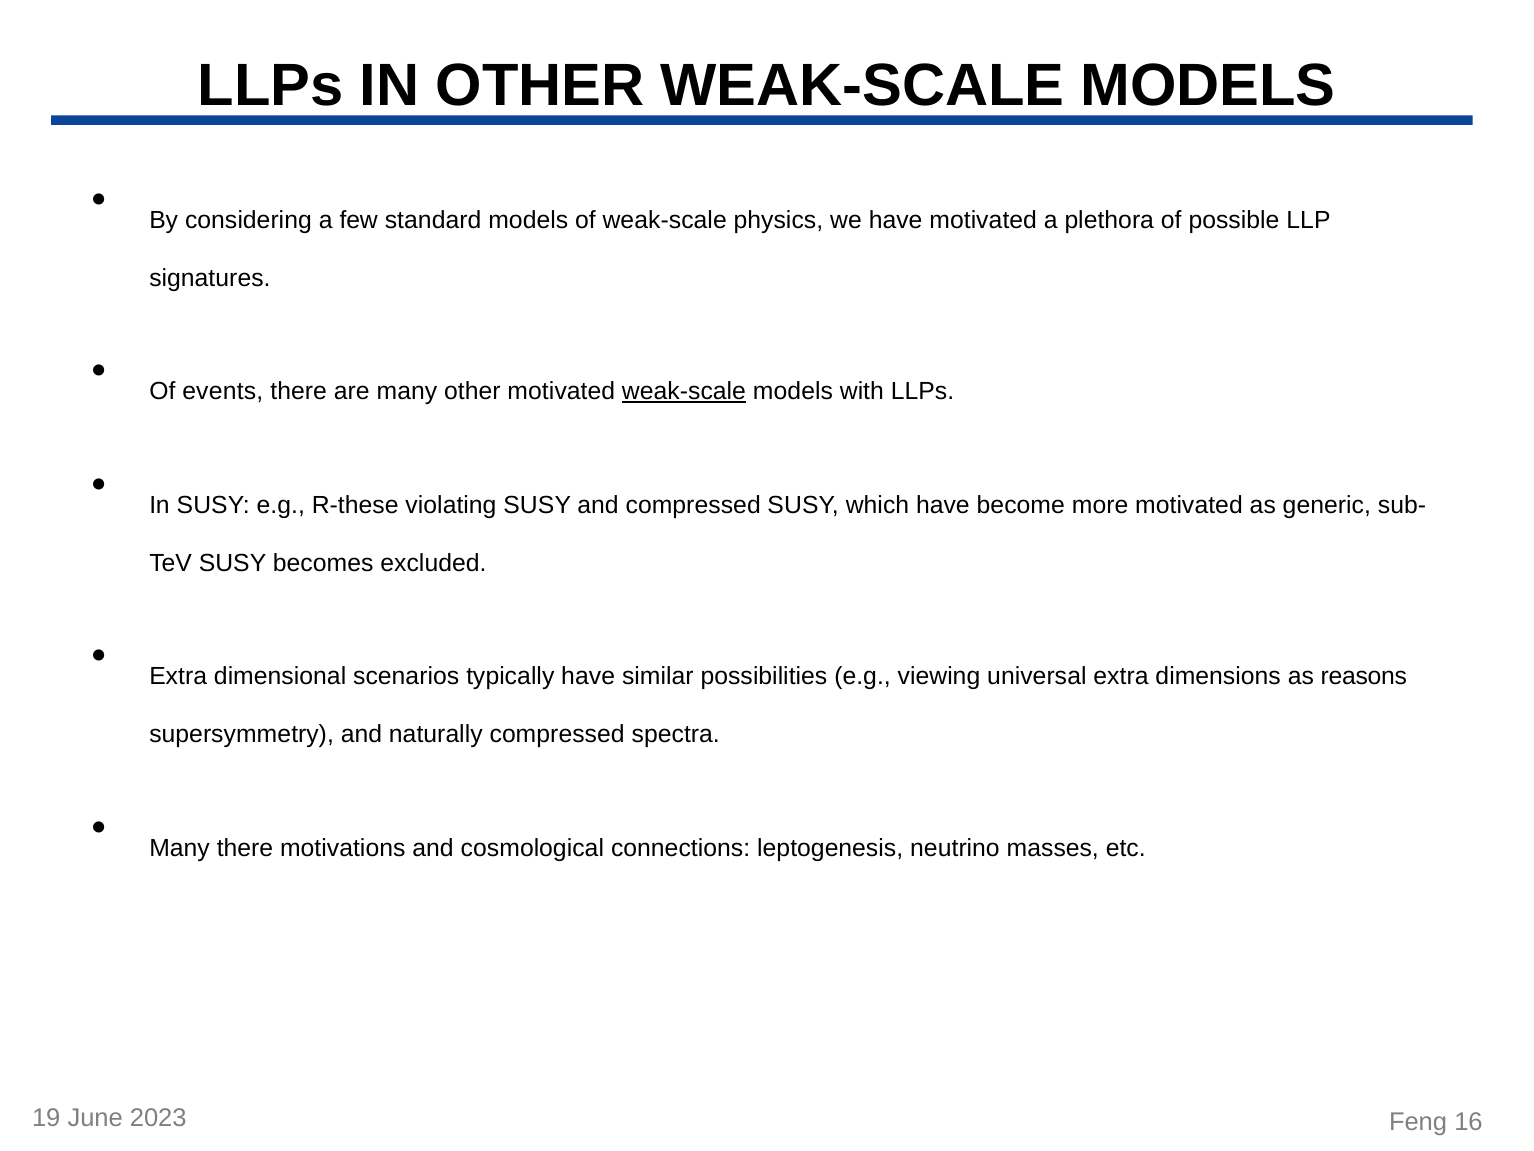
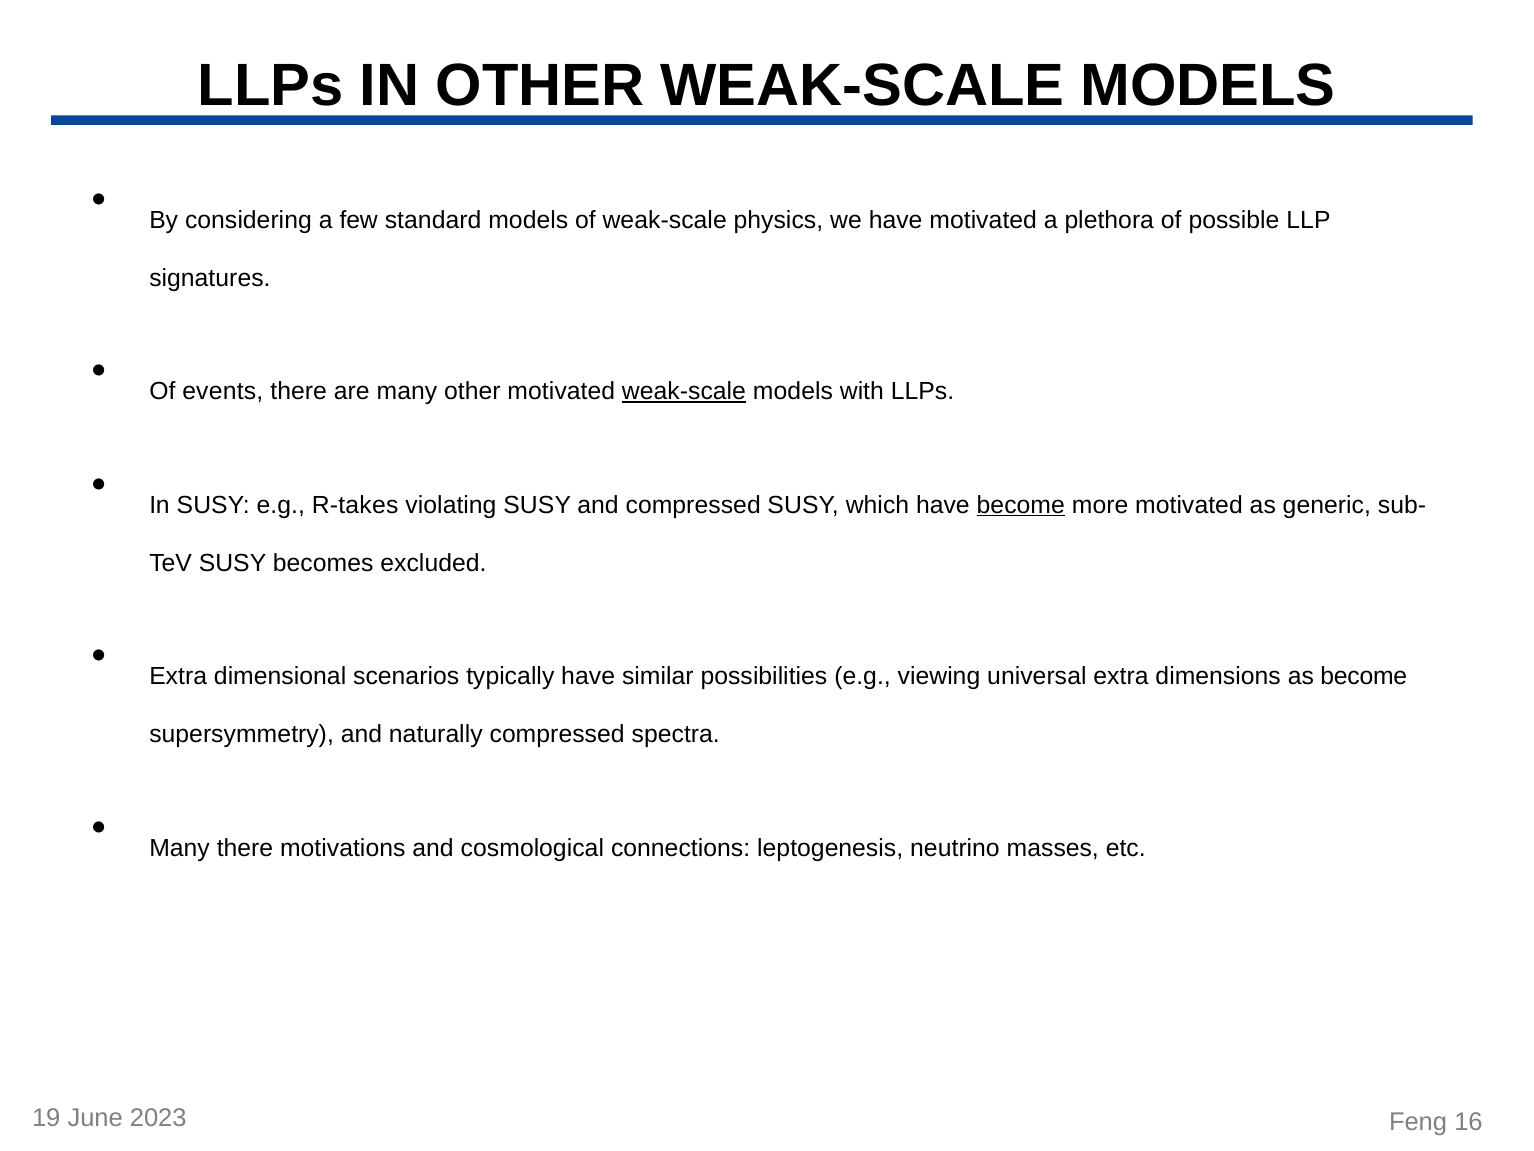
R-these: R-these -> R-takes (355, 505)
become underline: none -> present (1021, 505)
as reasons: reasons -> become (1364, 676)
